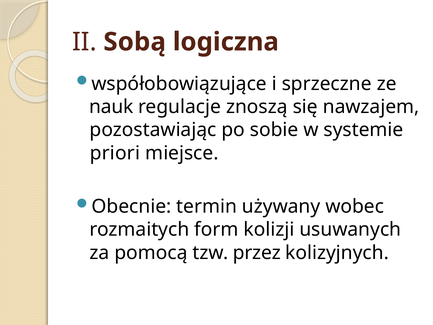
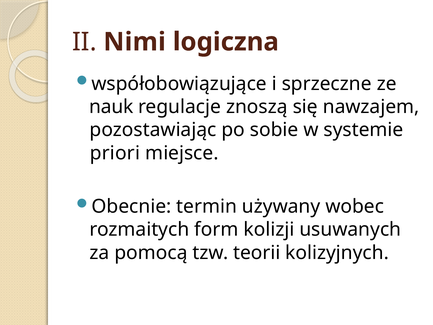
Sobą: Sobą -> Nimi (135, 42)
przez: przez -> teorii (257, 253)
